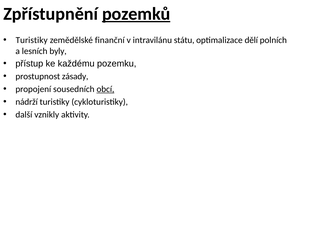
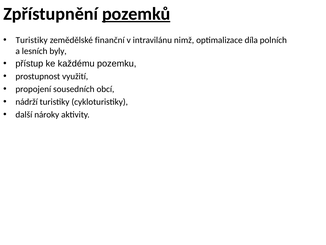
státu: státu -> nimž (184, 40)
dělí: dělí -> díla (251, 40)
zásady: zásady -> využití (75, 76)
obcí underline: present -> none (105, 89)
vznikly: vznikly -> nároky (47, 114)
